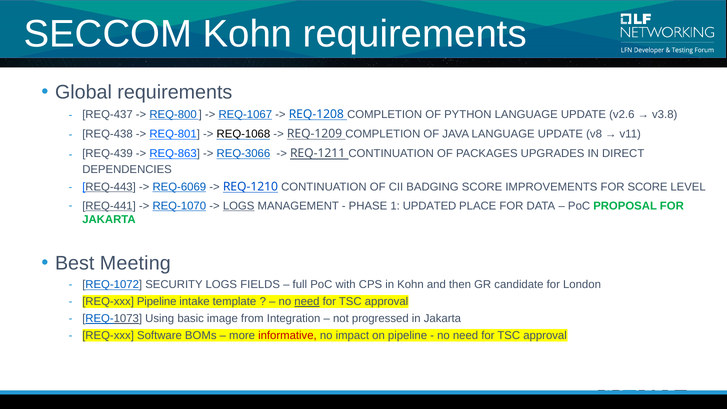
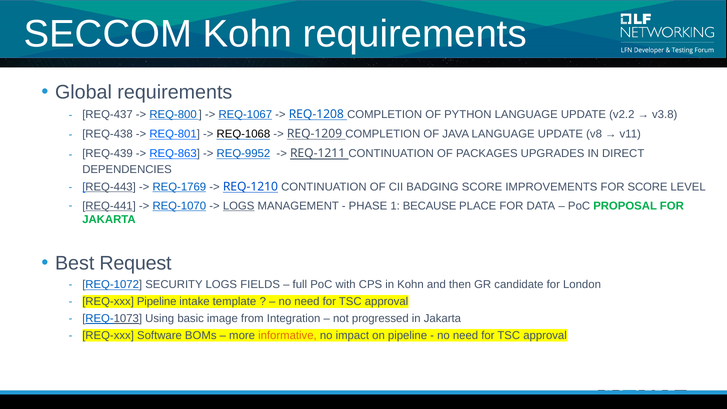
v2.6: v2.6 -> v2.2 (622, 114)
REQ-3066: REQ-3066 -> REQ-9952 (243, 154)
REQ-6069: REQ-6069 -> REQ-1769 (179, 187)
UPDATED: UPDATED -> BECAUSE (430, 206)
Meeting: Meeting -> Request (135, 263)
need underline: present -> none (307, 302)
informative colour: red -> orange (287, 335)
